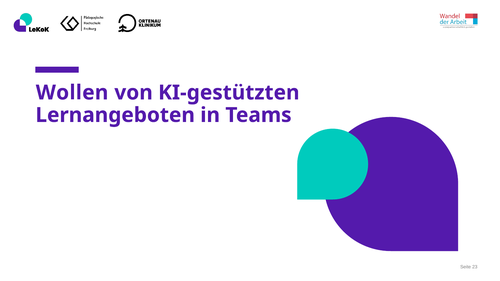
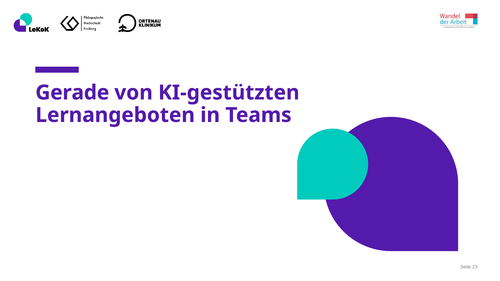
Wollen: Wollen -> Gerade (72, 93)
